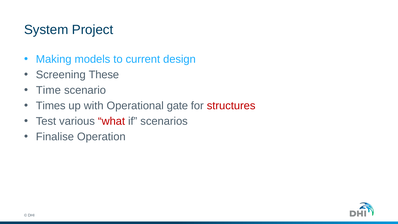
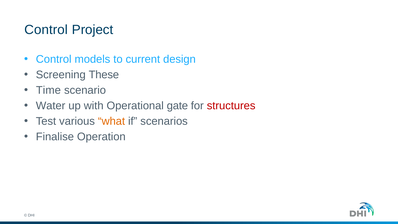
System: System -> Control (46, 30)
Making: Making -> Control (54, 59)
Times: Times -> Water (51, 106)
what colour: red -> orange (111, 121)
